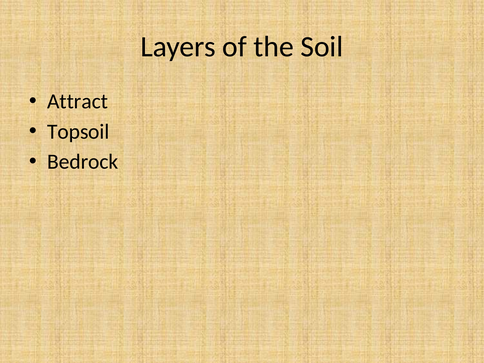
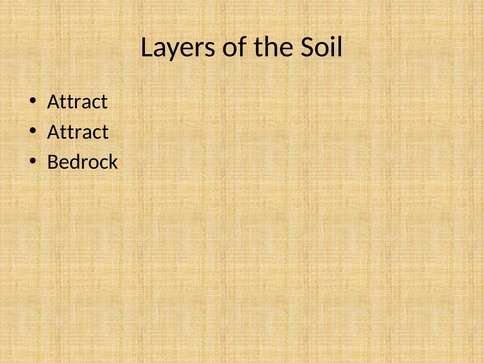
Topsoil: Topsoil -> Attract (78, 132)
